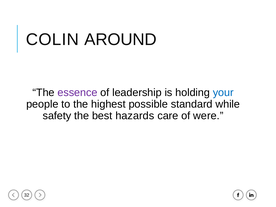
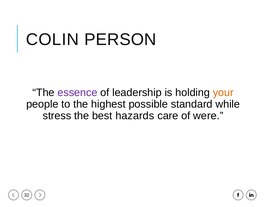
AROUND: AROUND -> PERSON (120, 40)
your colour: blue -> orange (223, 93)
safety: safety -> stress (57, 116)
